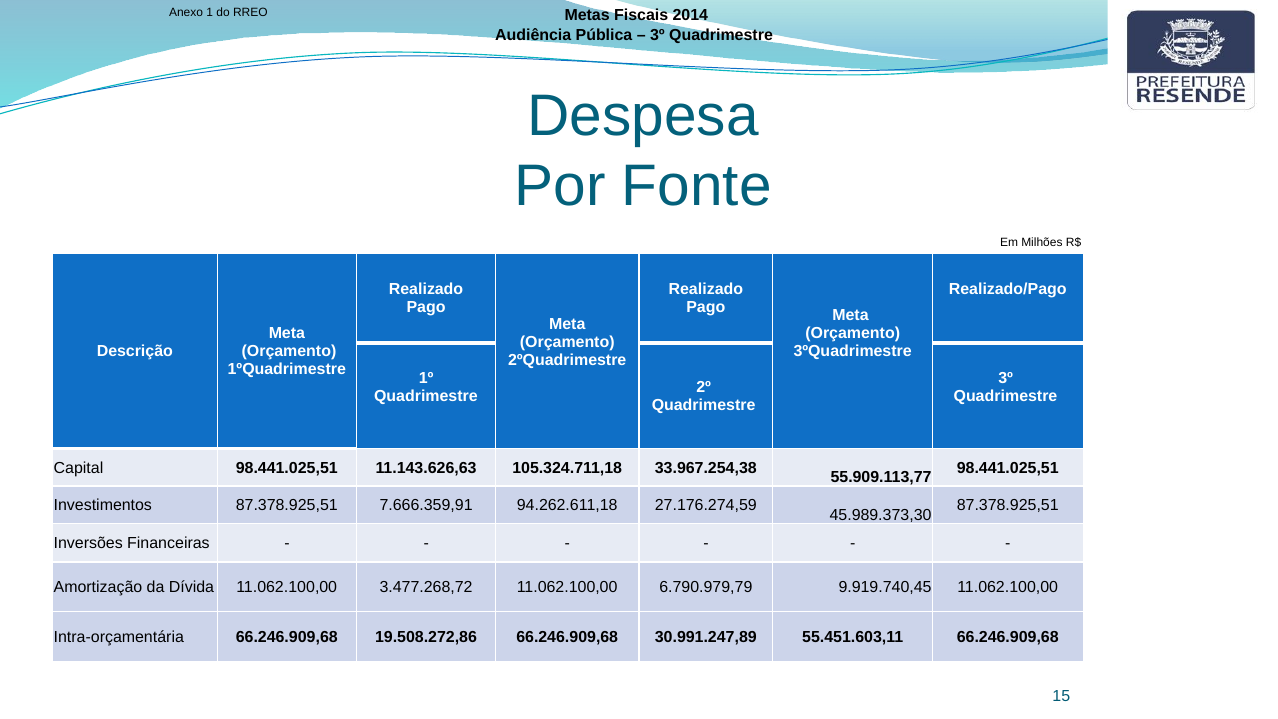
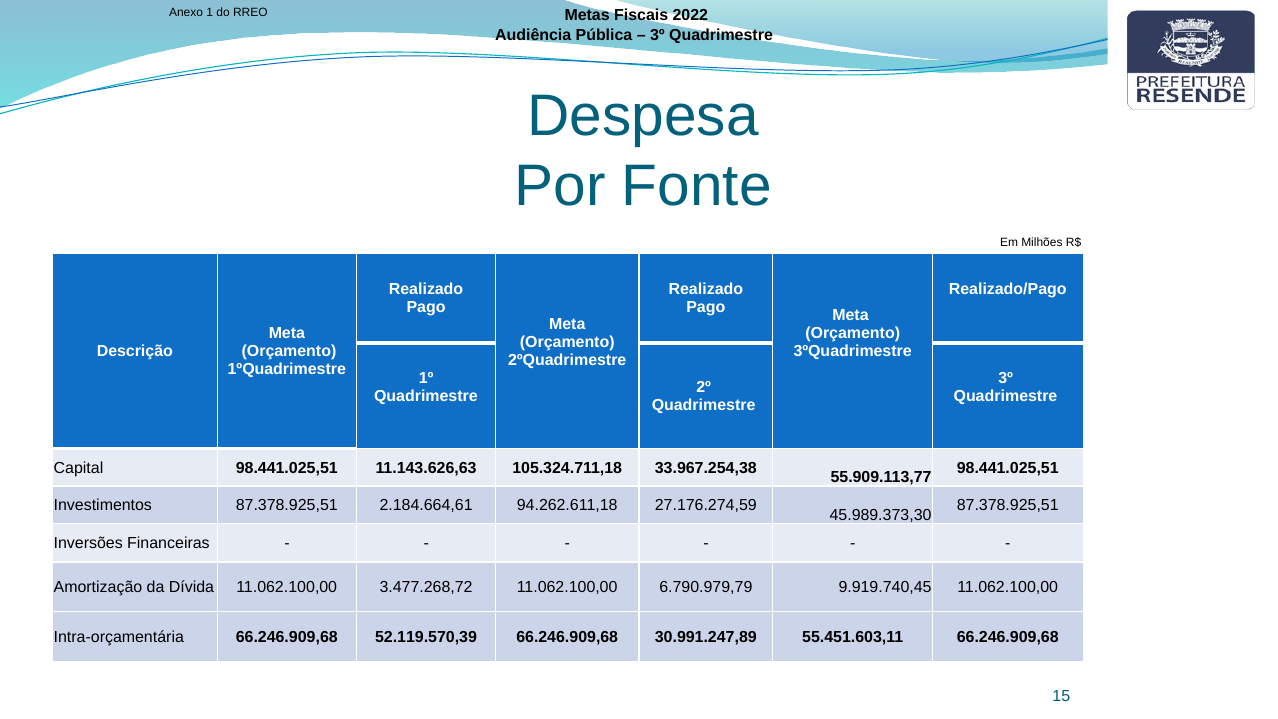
2014: 2014 -> 2022 (690, 16)
7.666.359,91: 7.666.359,91 -> 2.184.664,61 (426, 506)
19.508.272,86: 19.508.272,86 -> 52.119.570,39 (426, 637)
